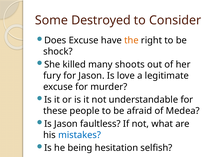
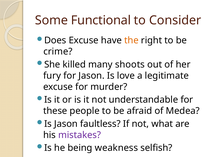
Destroyed: Destroyed -> Functional (101, 20)
shock: shock -> crime (58, 51)
mistakes colour: blue -> purple (80, 135)
hesitation: hesitation -> weakness (116, 148)
